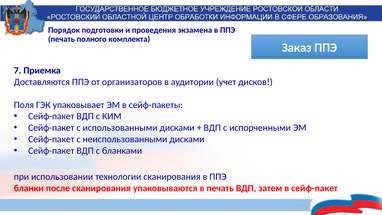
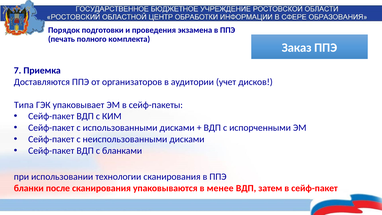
Поля: Поля -> Типа (24, 105)
в печать: печать -> менее (220, 188)
